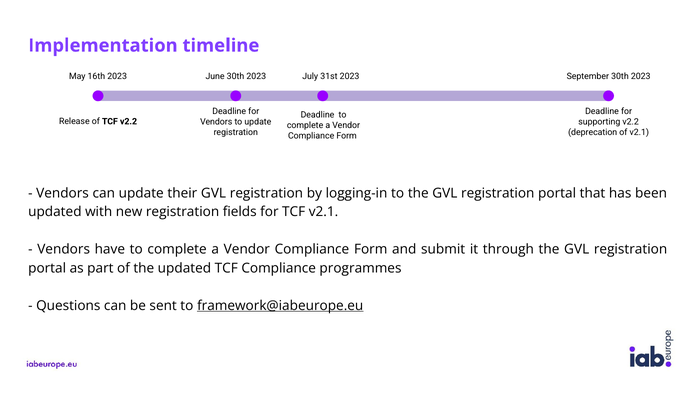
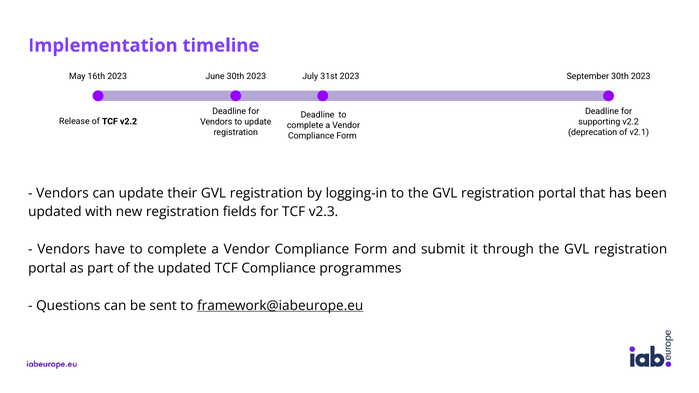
TCF v2.1: v2.1 -> v2.3 (324, 212)
